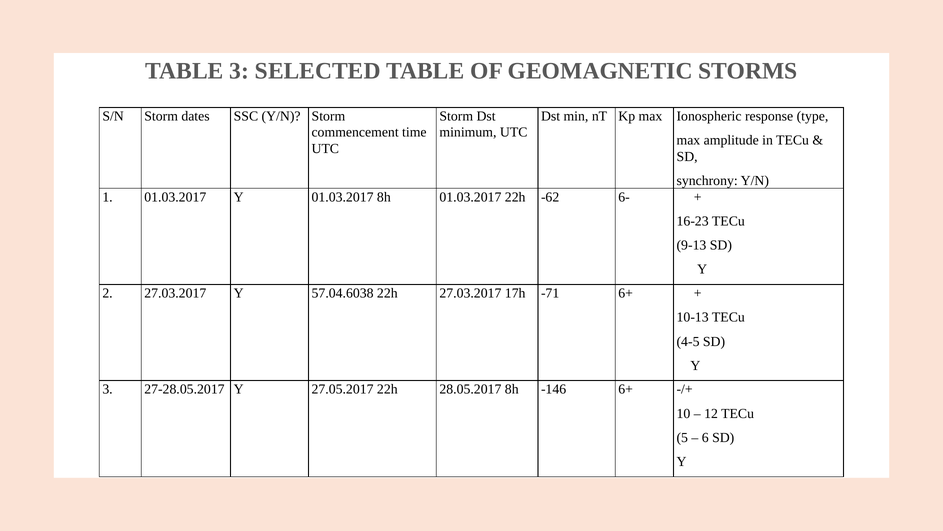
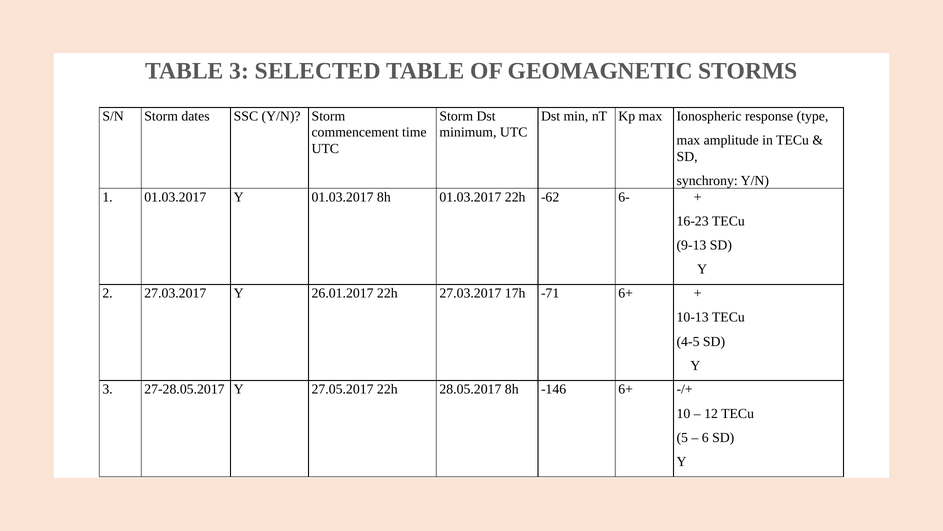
57.04.6038: 57.04.6038 -> 26.01.2017 (343, 293)
